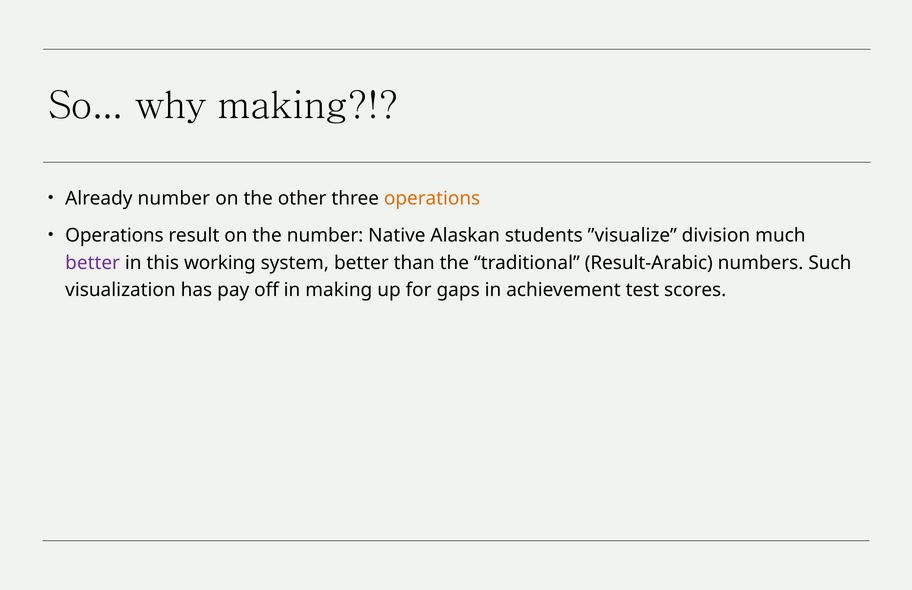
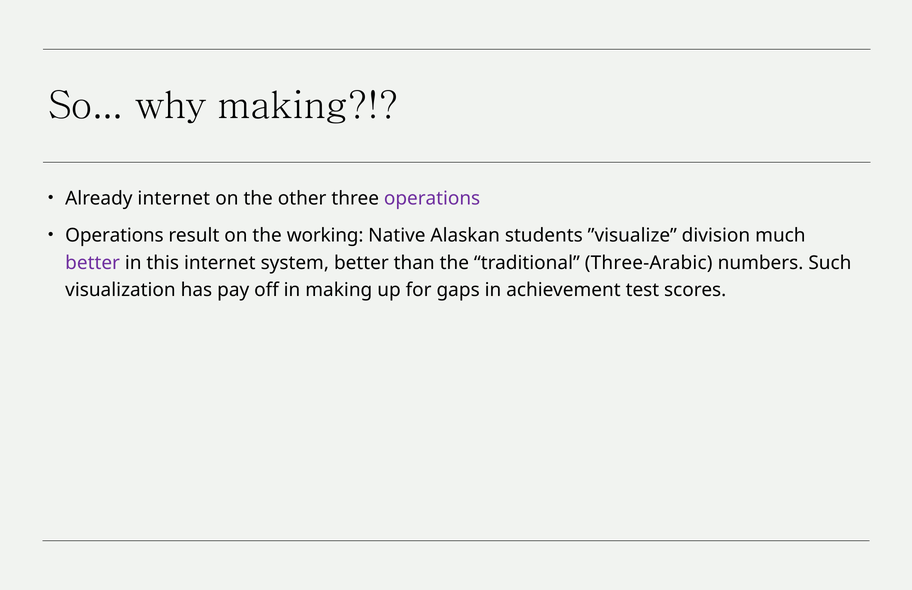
Already number: number -> internet (174, 199)
operations colour: orange -> purple (432, 199)
the number: number -> working (325, 235)
this working: working -> internet (220, 263)
Result-Arabic: Result-Arabic -> Three-Arabic (649, 263)
